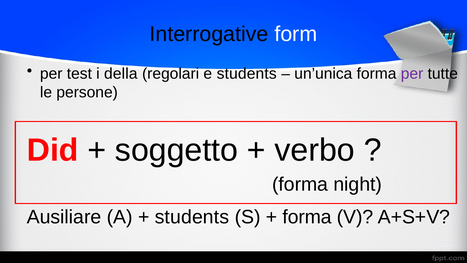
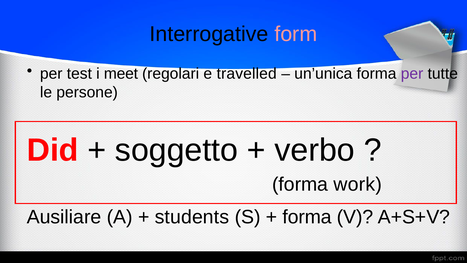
form colour: white -> pink (296, 34)
della: della -> meet (121, 73)
e students: students -> travelled (247, 73)
night: night -> work (358, 184)
